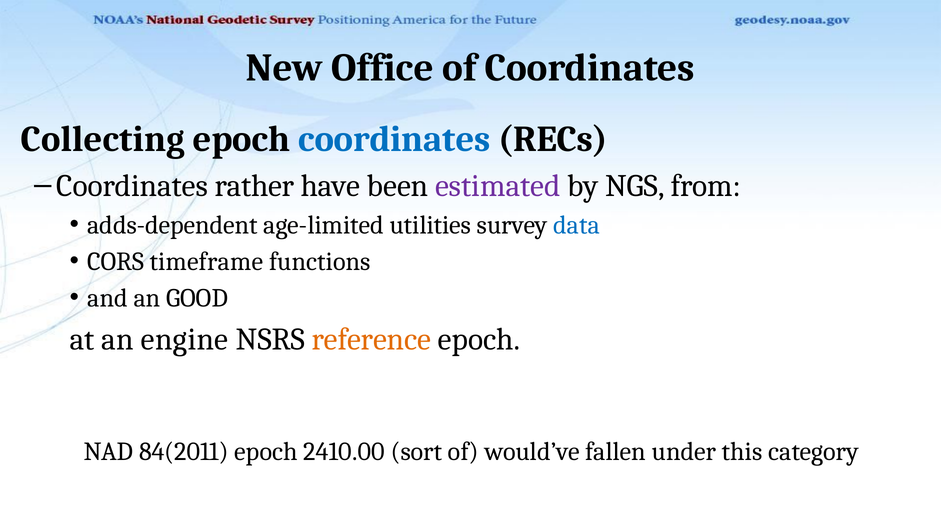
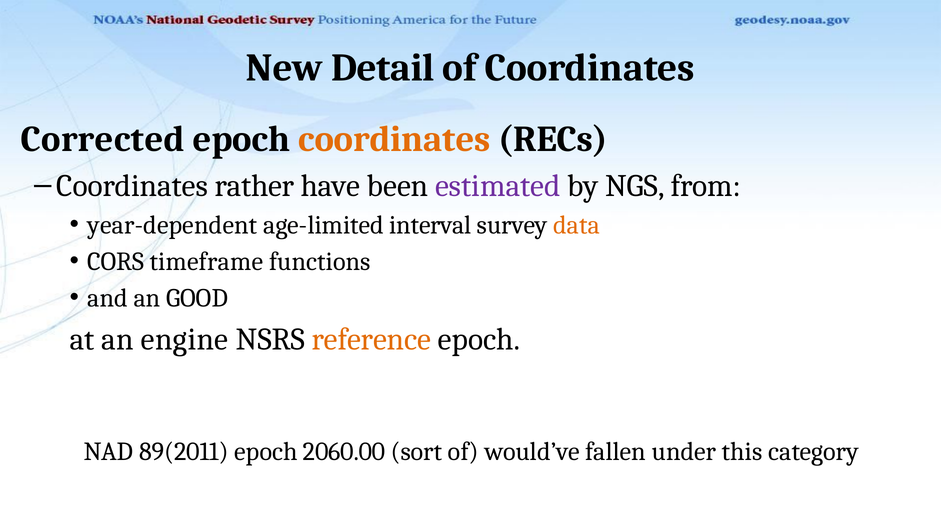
Office: Office -> Detail (383, 68)
Collecting: Collecting -> Corrected (103, 139)
coordinates colour: blue -> orange (394, 139)
adds-dependent: adds-dependent -> year-dependent (172, 225)
utilities: utilities -> interval (430, 225)
data colour: blue -> orange (577, 225)
84(2011: 84(2011 -> 89(2011 (184, 452)
2410.00: 2410.00 -> 2060.00 (344, 452)
